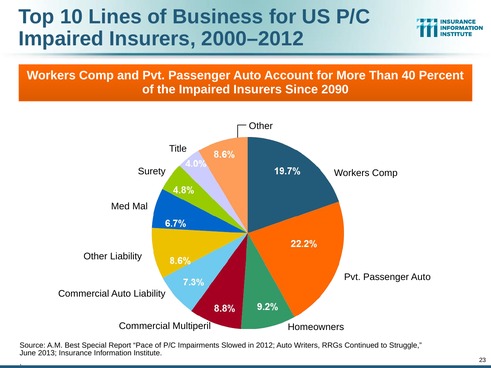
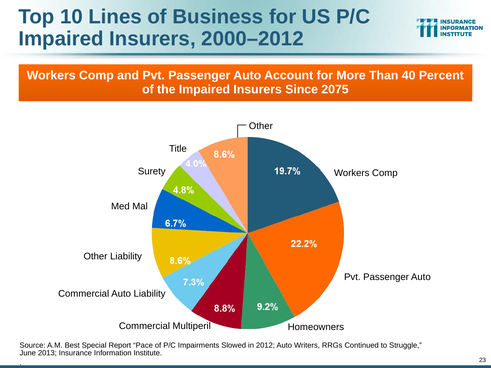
2090: 2090 -> 2075 (335, 90)
